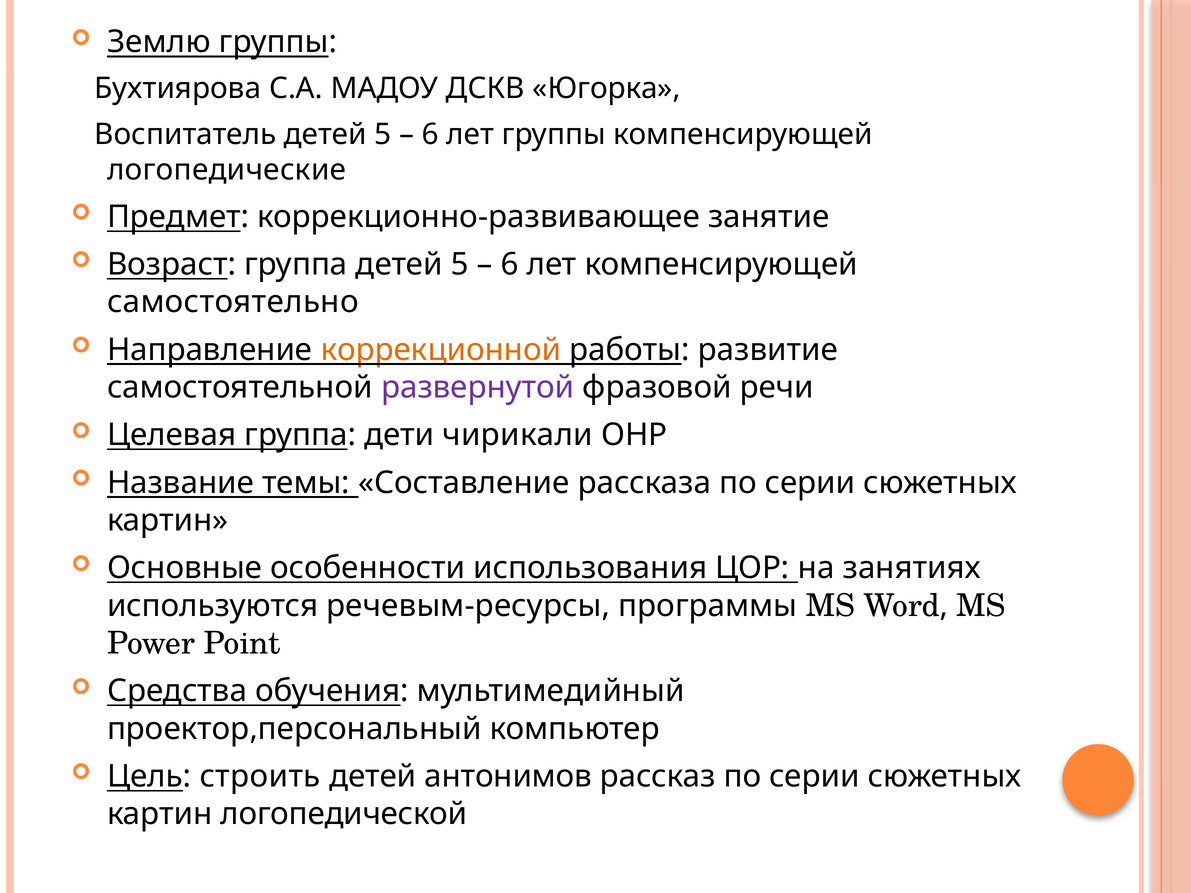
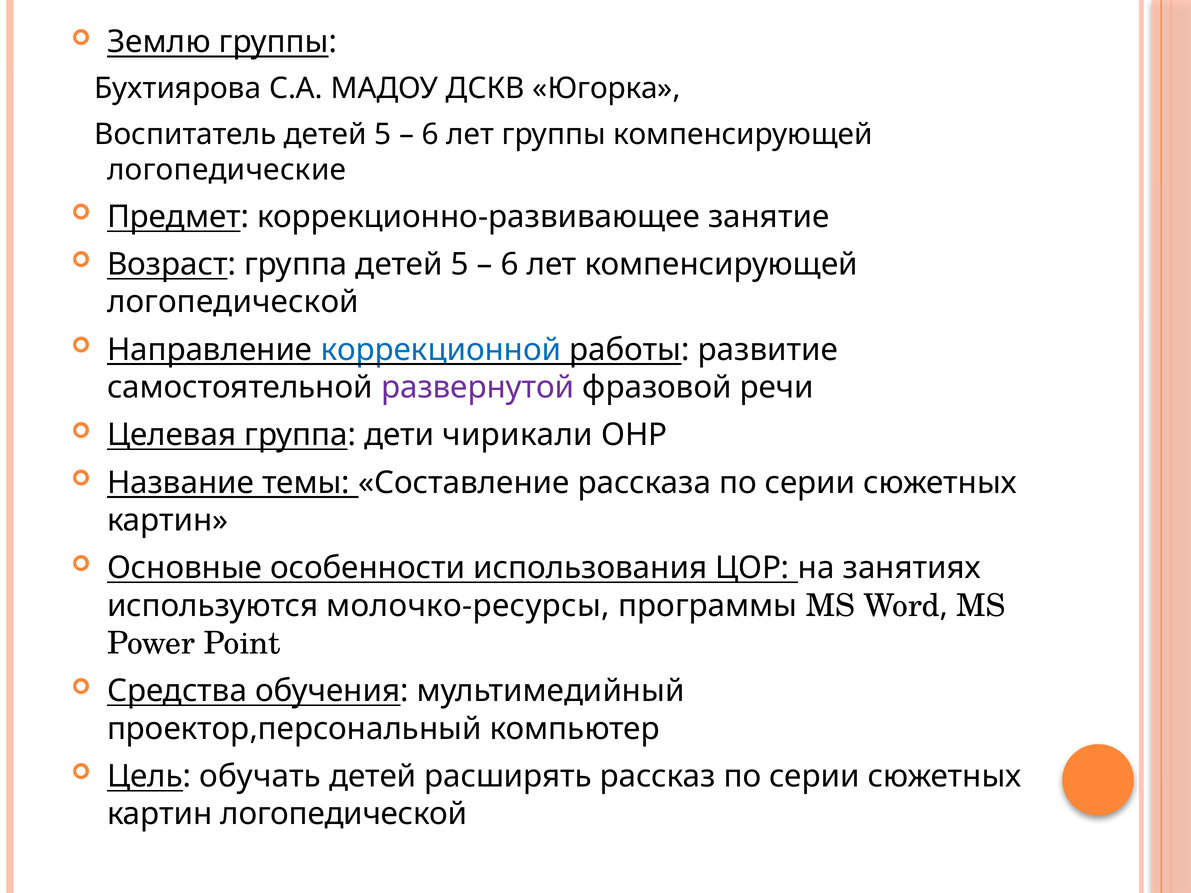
самостоятельно: самостоятельно -> логопедической (233, 302)
коррекционной colour: orange -> blue (441, 350)
речевым-ресурсы: речевым-ресурсы -> молочко-ресурсы (468, 606)
строить: строить -> обучать (260, 776)
антонимов: антонимов -> расширять (508, 776)
